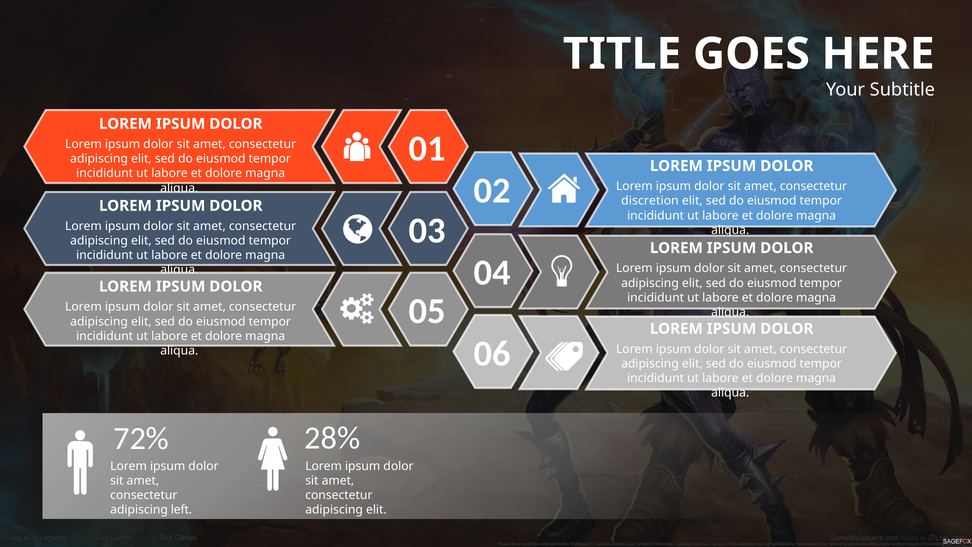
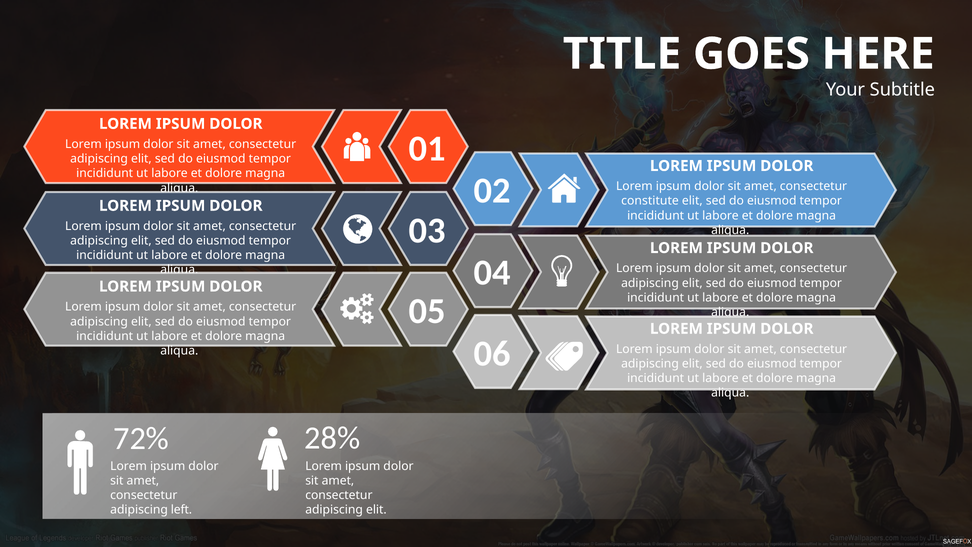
discretion: discretion -> constitute (650, 201)
